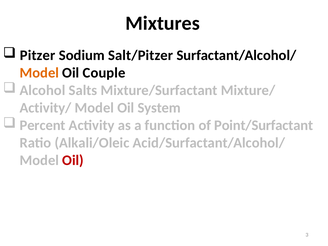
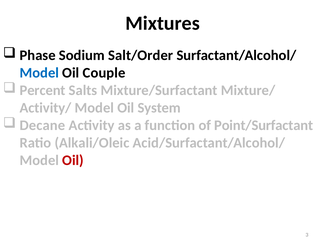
Pitzer: Pitzer -> Phase (38, 55)
Salt/Pitzer: Salt/Pitzer -> Salt/Order (141, 55)
Model colour: orange -> blue (39, 73)
Alcohol: Alcohol -> Percent (43, 90)
Percent: Percent -> Decane (42, 125)
